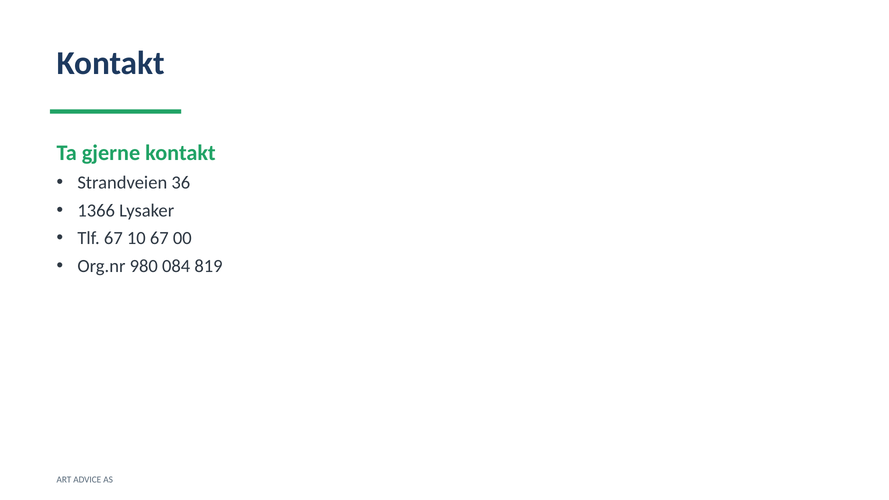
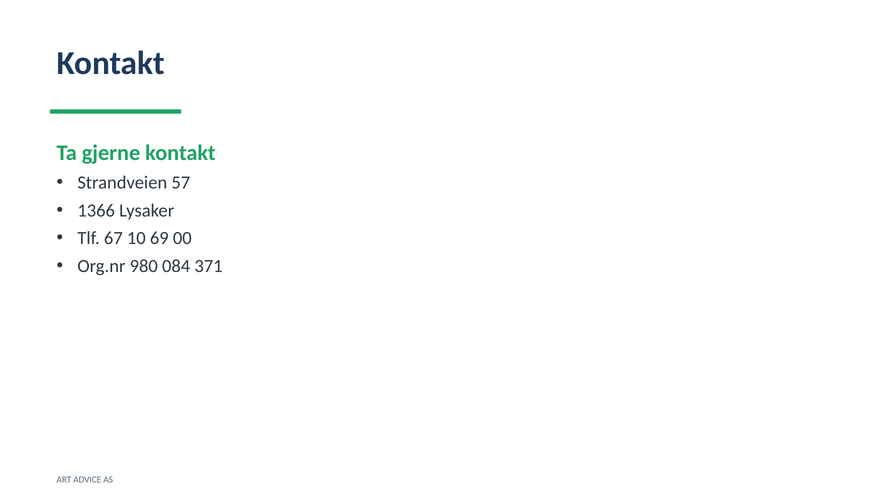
36: 36 -> 57 (181, 183)
10 67: 67 -> 69 (159, 238)
819: 819 -> 371 (209, 266)
